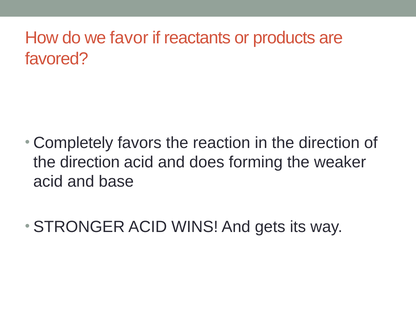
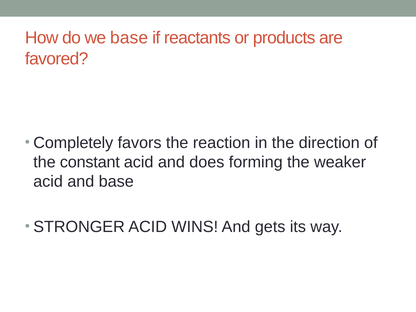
we favor: favor -> base (129, 38)
direction: direction -> constant (90, 162)
